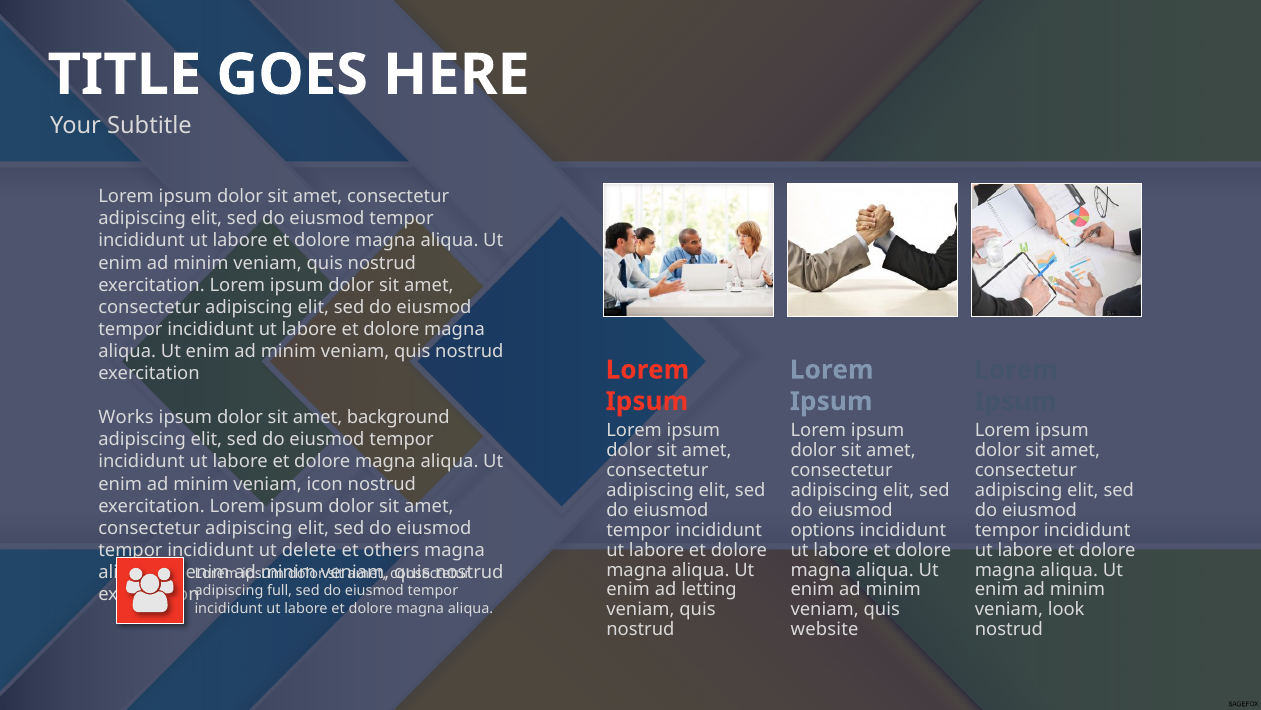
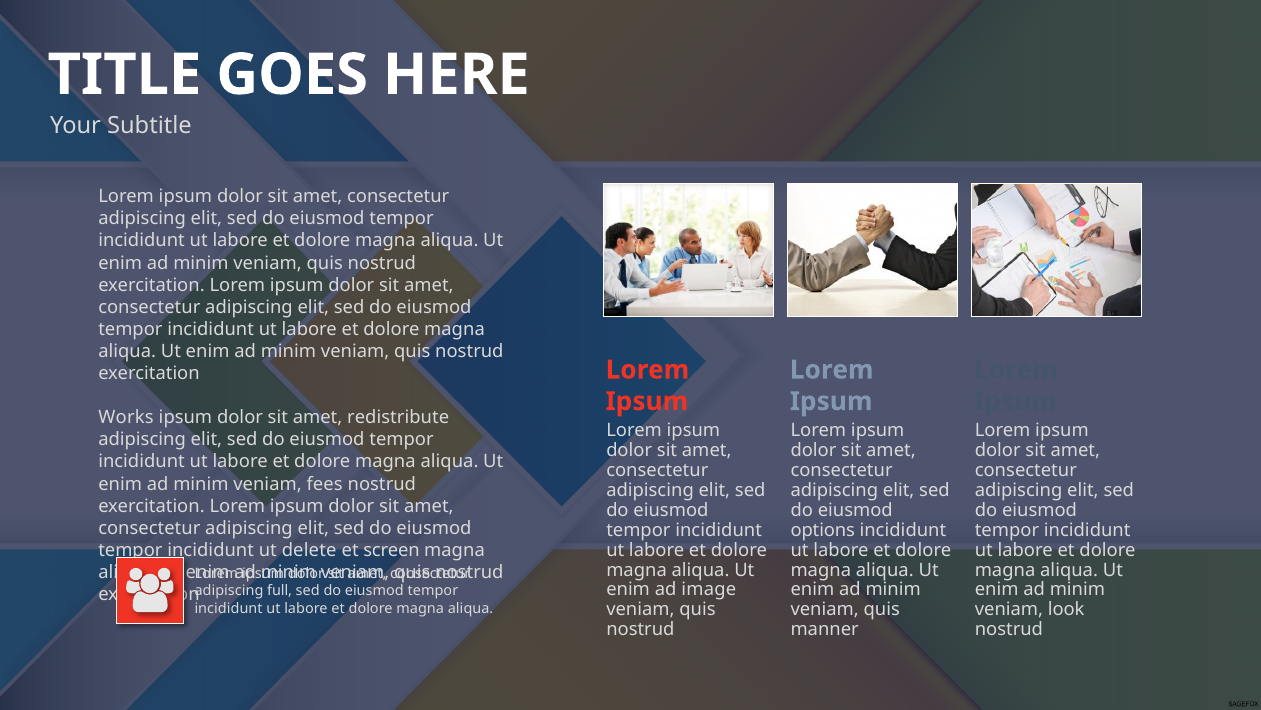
background: background -> redistribute (398, 417)
icon: icon -> fees (325, 483)
others: others -> screen (391, 550)
letting: letting -> image (709, 589)
website: website -> manner (825, 629)
